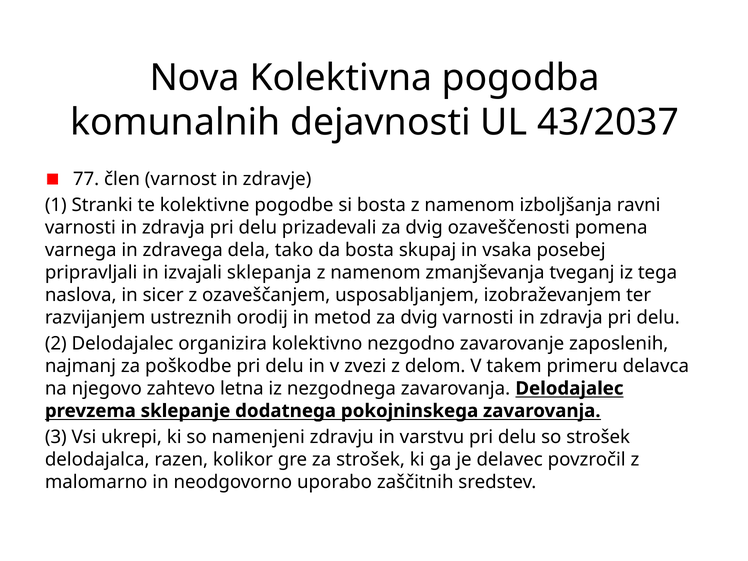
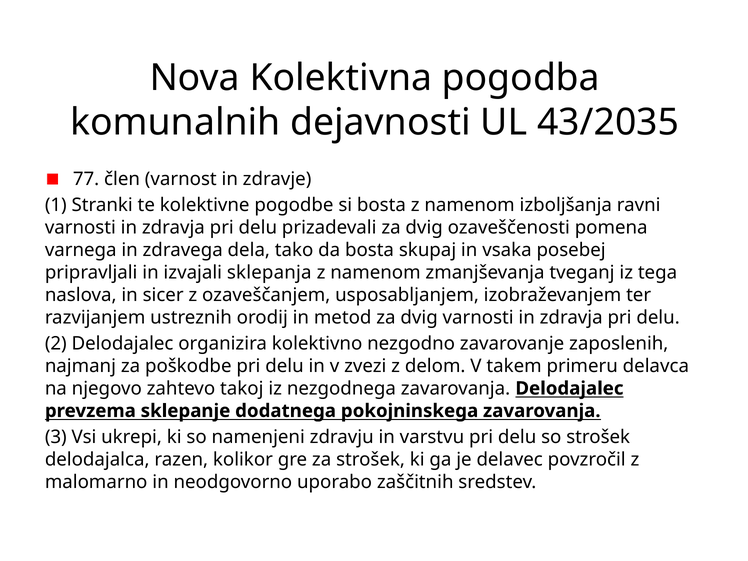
43/2037: 43/2037 -> 43/2035 (608, 123)
letna: letna -> takoj (242, 388)
